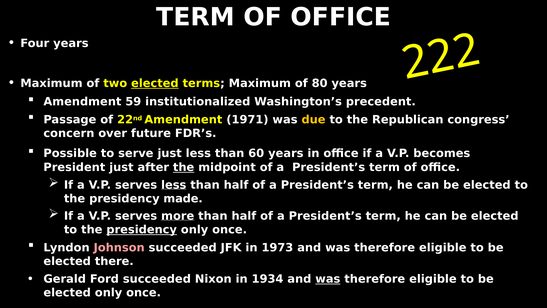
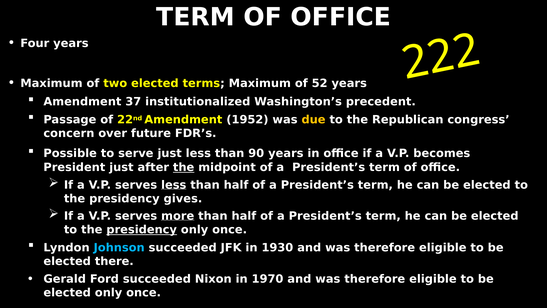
elected underline: present -> none (155, 83)
80: 80 -> 52 (320, 83)
59: 59 -> 37 (133, 102)
1971: 1971 -> 1952 (247, 120)
60: 60 -> 90 (256, 153)
made: made -> gives (183, 198)
Johnson colour: pink -> light blue (119, 247)
1973: 1973 -> 1930 (277, 247)
1934: 1934 -> 1970 (268, 279)
was underline: present -> none (328, 279)
